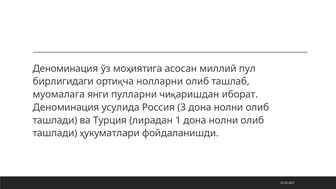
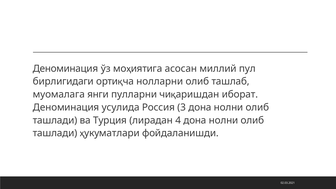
1: 1 -> 4 (178, 120)
